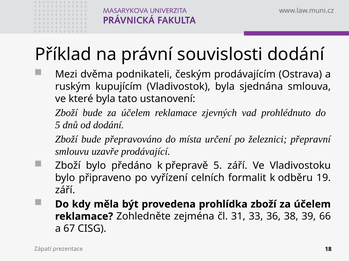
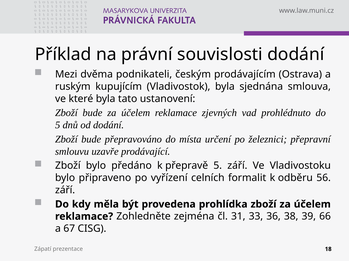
19: 19 -> 56 (324, 178)
